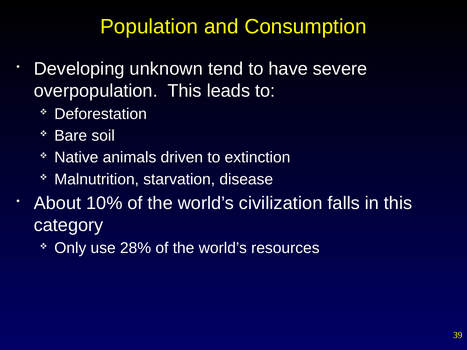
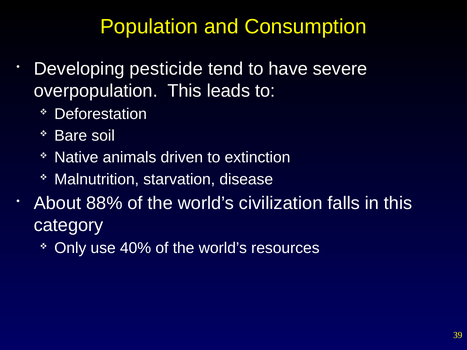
unknown: unknown -> pesticide (166, 69)
10%: 10% -> 88% (104, 203)
28%: 28% -> 40% (136, 248)
